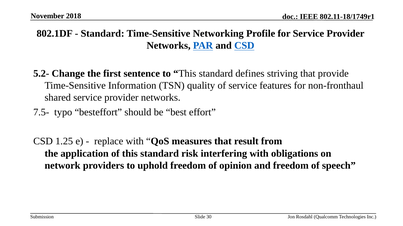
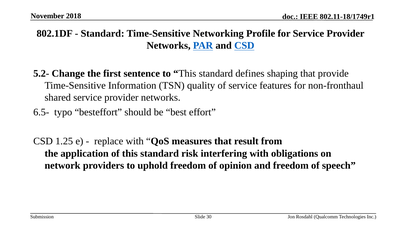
striving: striving -> shaping (282, 74)
7.5-: 7.5- -> 6.5- (41, 113)
